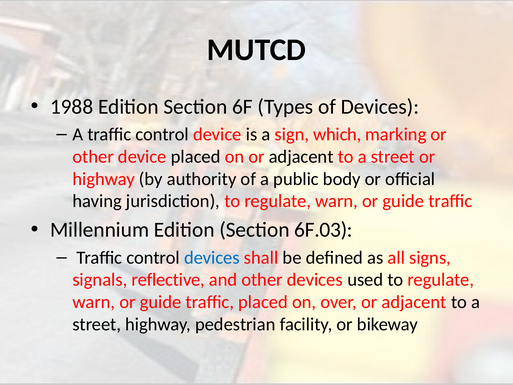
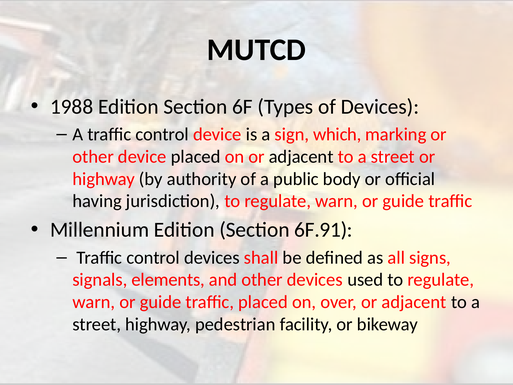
6F.03: 6F.03 -> 6F.91 (323, 230)
devices colour: blue -> black (212, 257)
reflective: reflective -> elements (168, 280)
